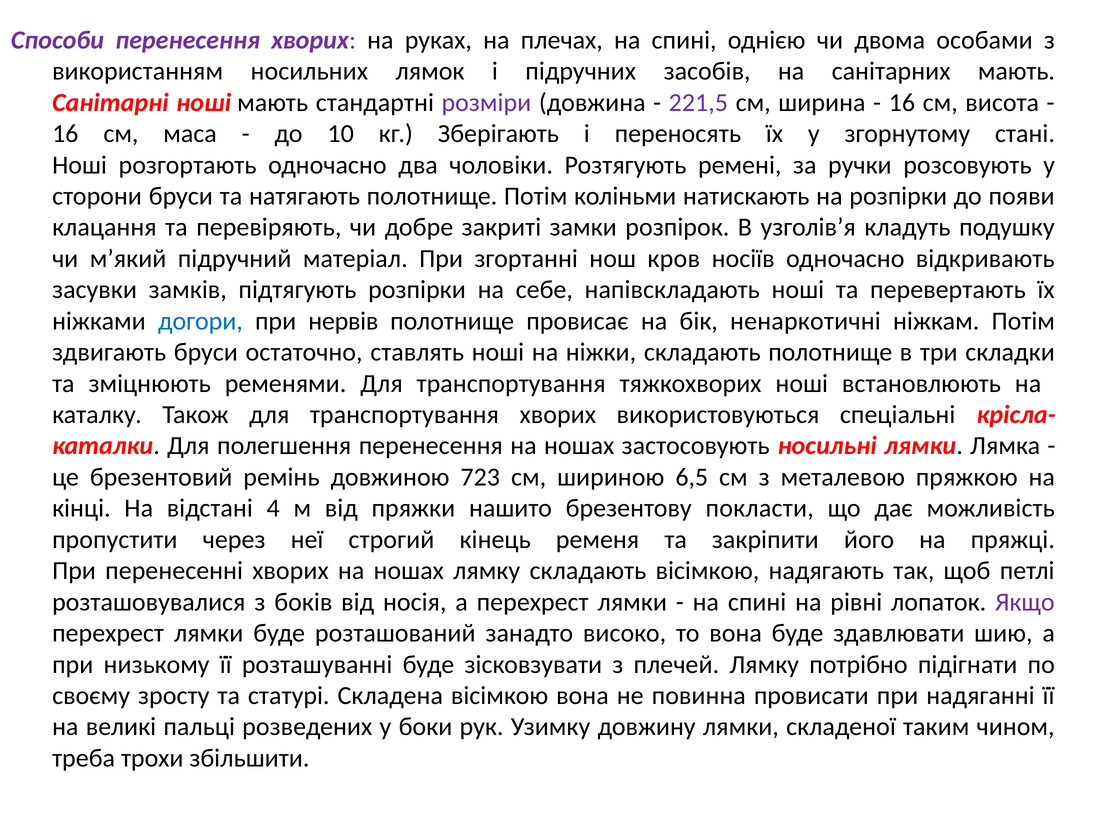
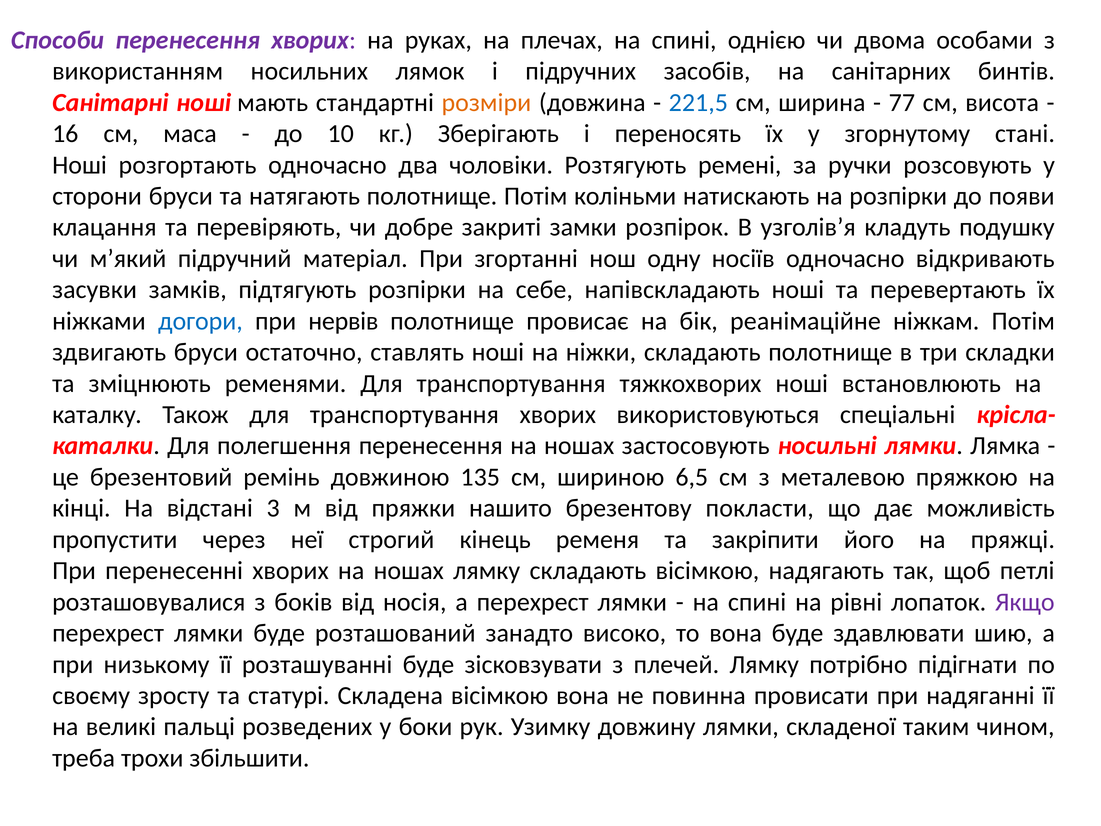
санітарних мають: мають -> бинтів (1016, 71)
розміри colour: purple -> orange (486, 102)
221,5 colour: purple -> blue (698, 102)
16: 16 -> 77 (902, 102)
кров: кров -> одну (674, 259)
ненаркотичні: ненаркотичні -> реанімаційне (806, 321)
723: 723 -> 135 (480, 477)
4: 4 -> 3 (273, 508)
